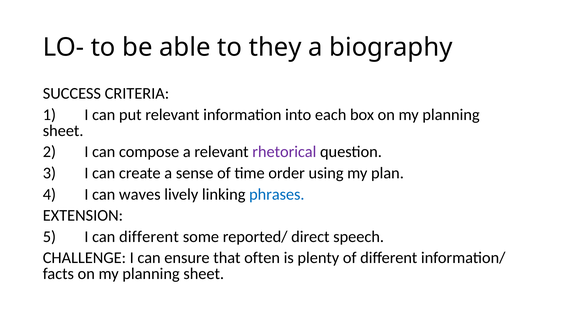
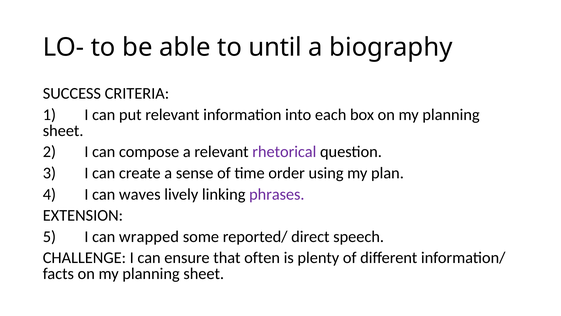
they: they -> until (275, 47)
phrases colour: blue -> purple (277, 194)
can different: different -> wrapped (149, 236)
